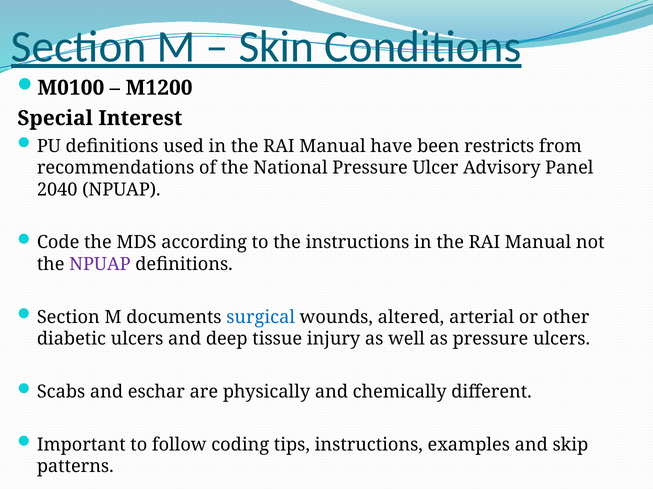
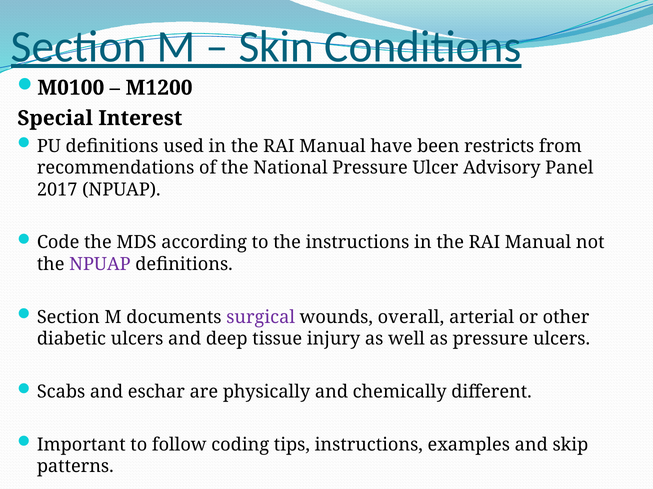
2040: 2040 -> 2017 (57, 190)
surgical colour: blue -> purple (261, 318)
altered: altered -> overall (411, 318)
